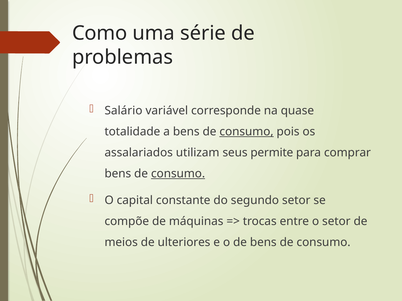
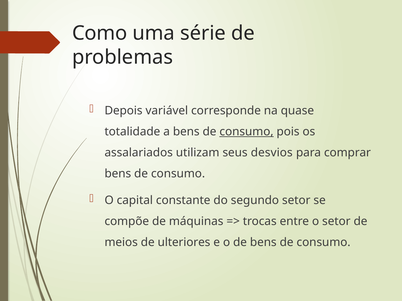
Salário: Salário -> Depois (124, 111)
permite: permite -> desvios (272, 153)
consumo underline: present -> none (178, 174)
